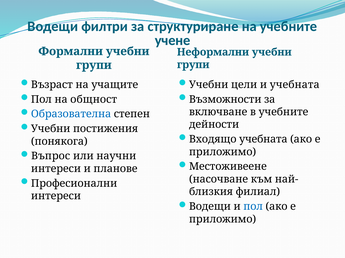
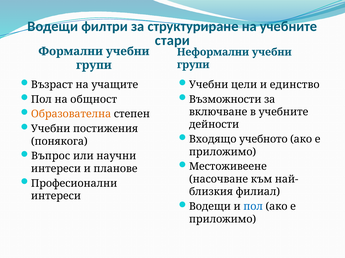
учене: учене -> стари (172, 40)
и учебната: учебната -> единство (295, 85)
Образователна colour: blue -> orange (71, 114)
Входящо учебната: учебната -> учебното (263, 140)
